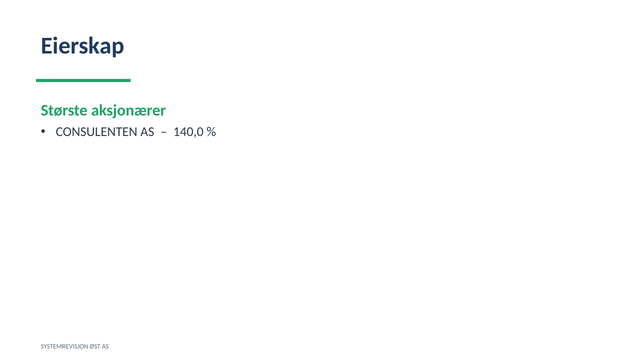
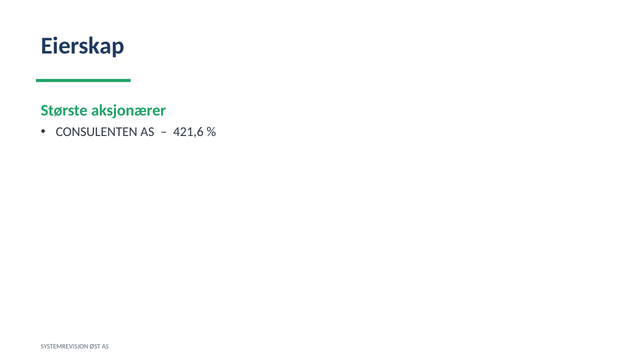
140,0: 140,0 -> 421,6 (188, 132)
